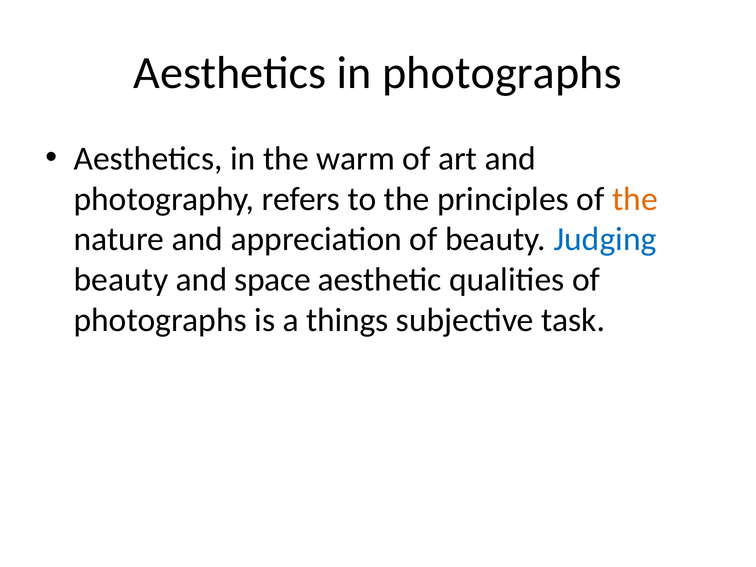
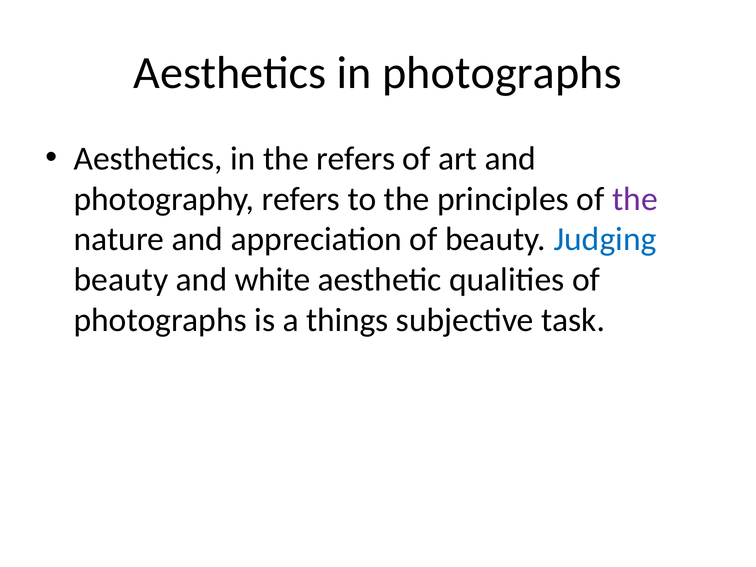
the warm: warm -> refers (356, 159)
the colour: orange -> purple (635, 199)
space: space -> white (273, 280)
